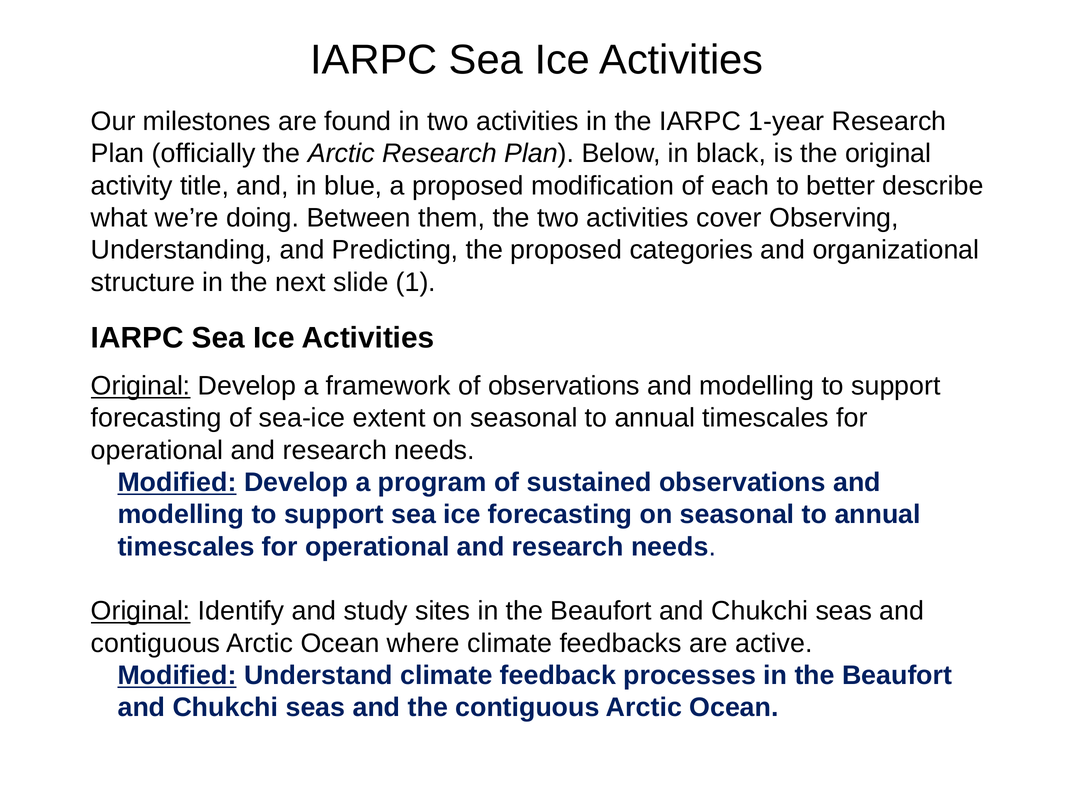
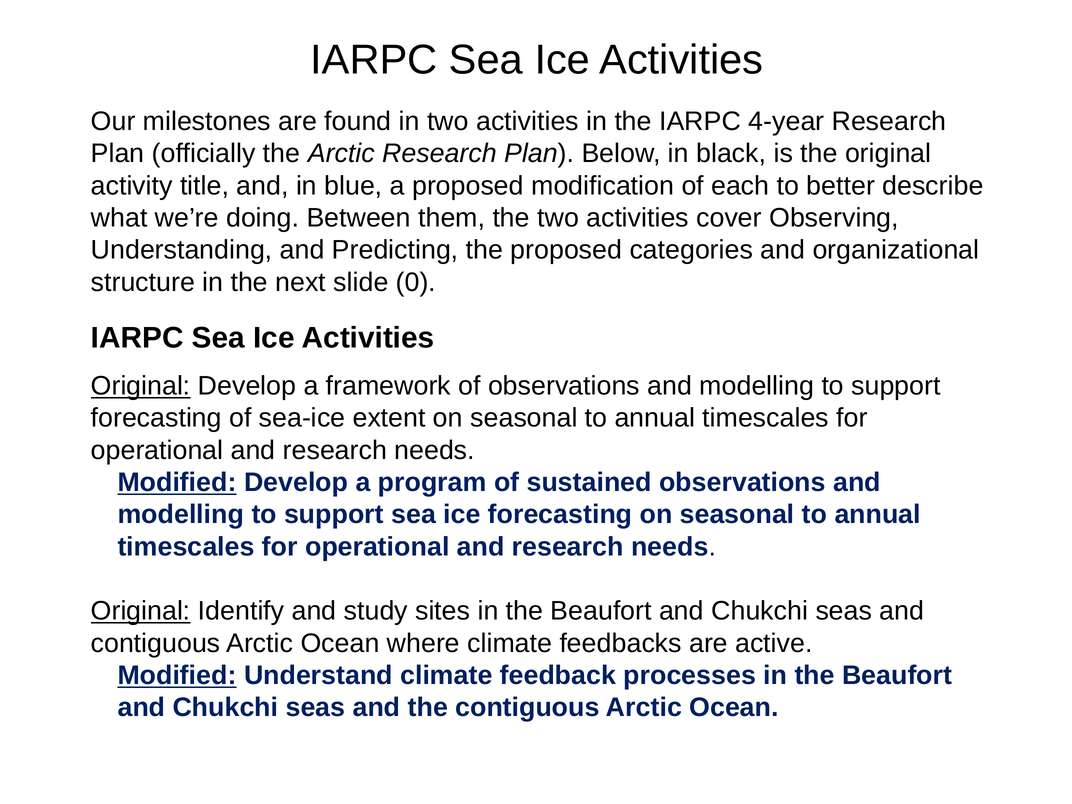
1-year: 1-year -> 4-year (786, 121)
1: 1 -> 0 (416, 282)
